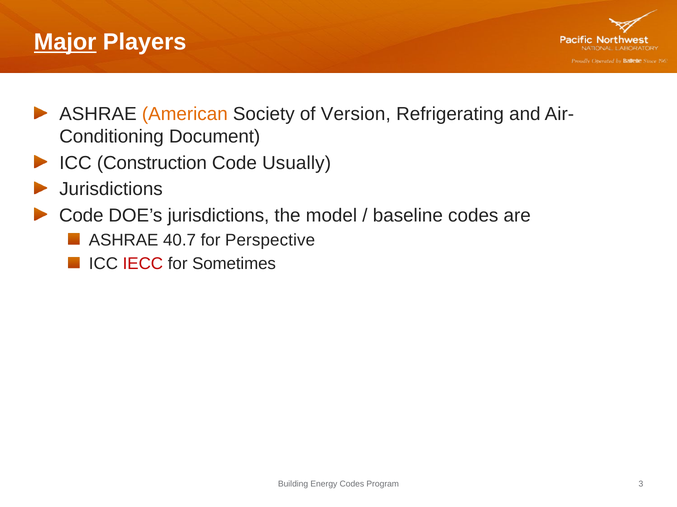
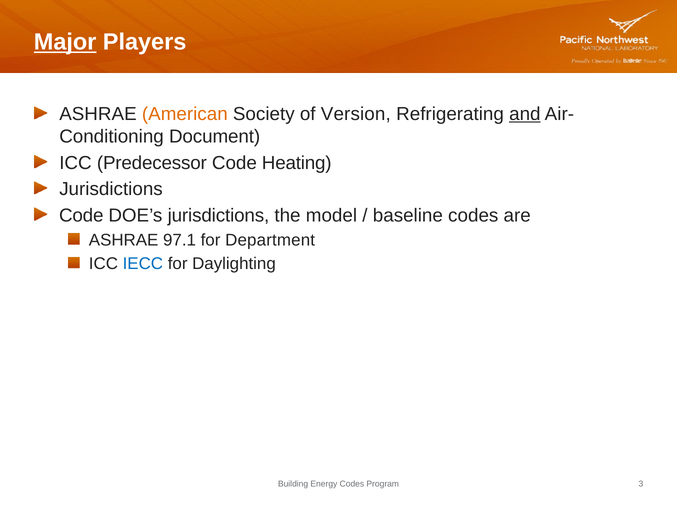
and underline: none -> present (525, 114)
Construction: Construction -> Predecessor (152, 163)
Usually: Usually -> Heating (297, 163)
40.7: 40.7 -> 97.1 (180, 240)
Perspective: Perspective -> Department (270, 240)
IECC colour: red -> blue (143, 264)
Sometimes: Sometimes -> Daylighting (234, 264)
